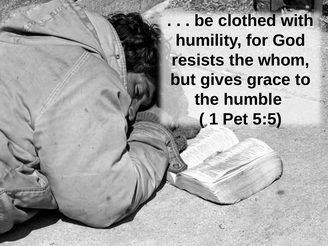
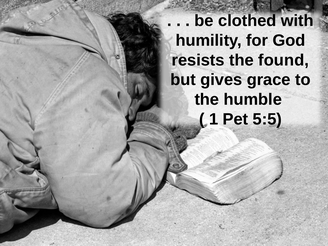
whom: whom -> found (284, 60)
